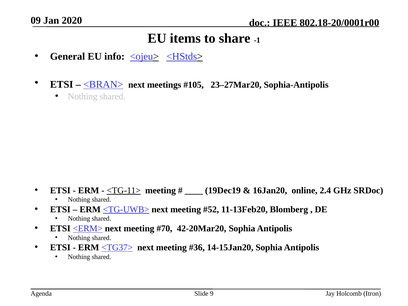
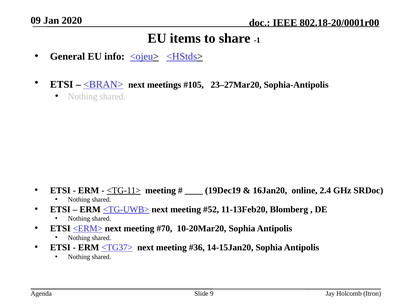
42-20Mar20: 42-20Mar20 -> 10-20Mar20 (202, 228)
